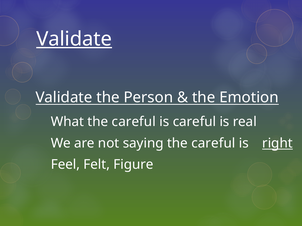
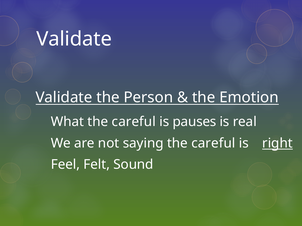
Validate underline: present -> none (74, 39)
is careful: careful -> pauses (194, 122)
Figure: Figure -> Sound (133, 165)
